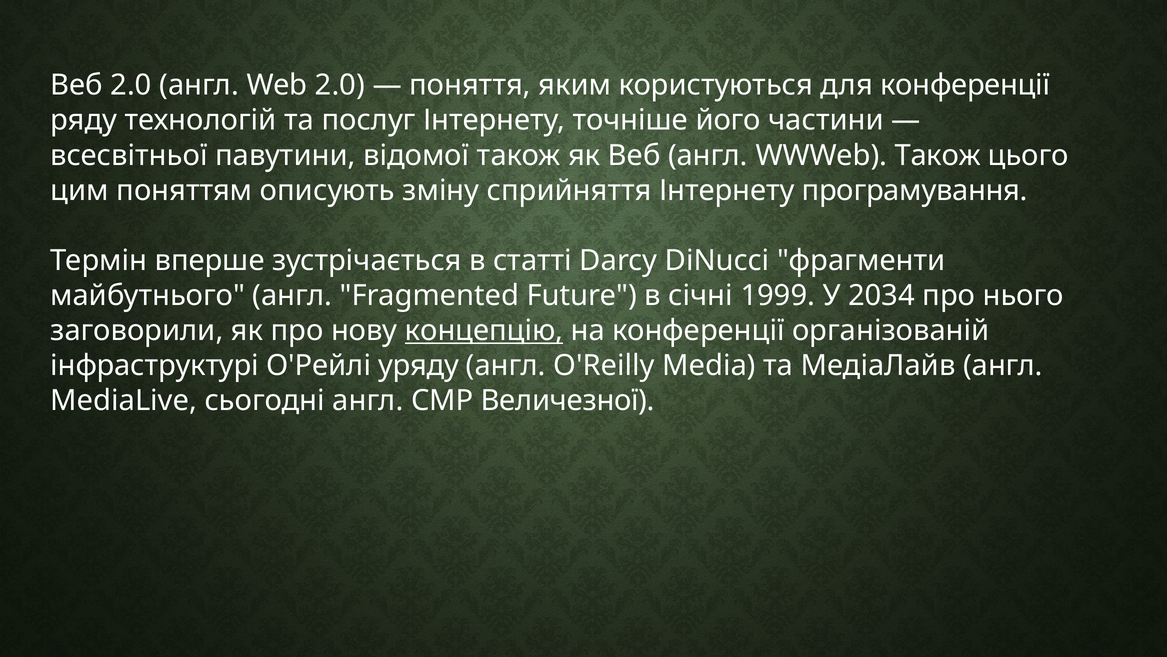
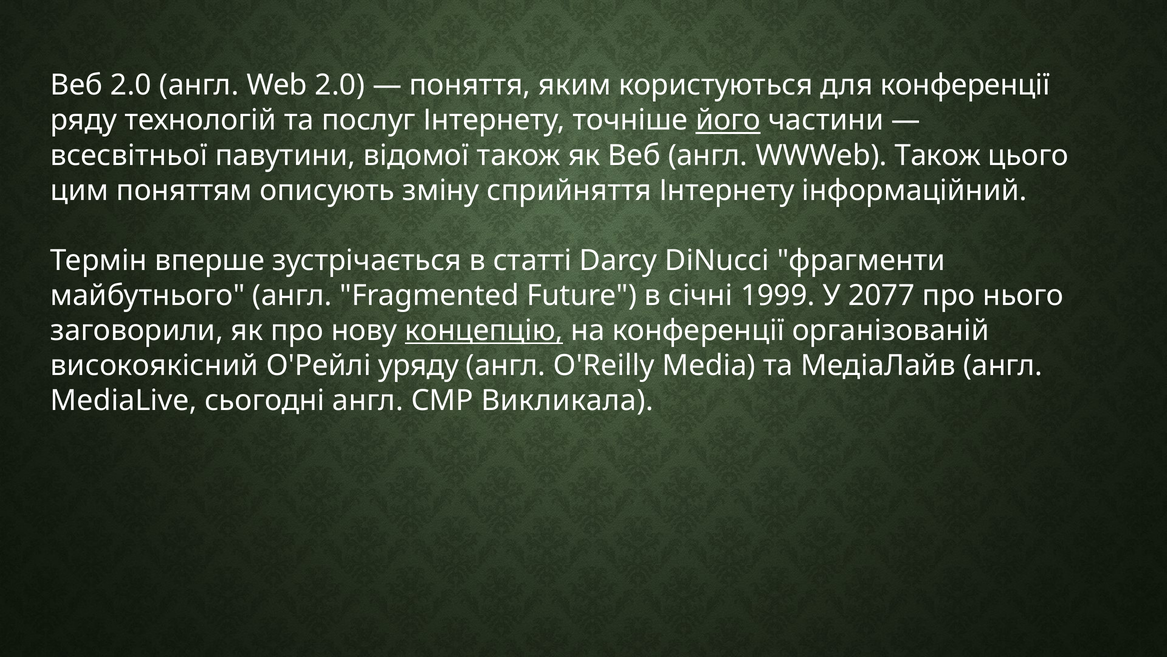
його underline: none -> present (728, 120)
програмування: програмування -> інформаційний (915, 190)
2034: 2034 -> 2077 (881, 295)
інфраструктурі: інфраструктурі -> високоякісний (154, 365)
Величезної: Величезної -> Викликала (567, 400)
